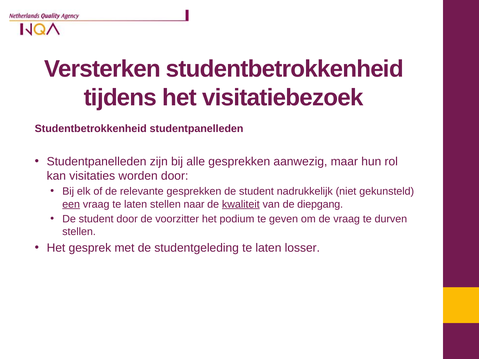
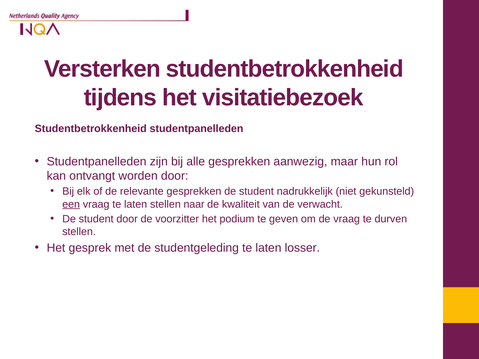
visitaties: visitaties -> ontvangt (92, 176)
kwaliteit underline: present -> none (241, 204)
diepgang: diepgang -> verwacht (320, 204)
